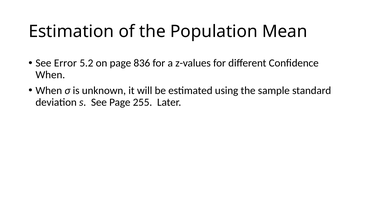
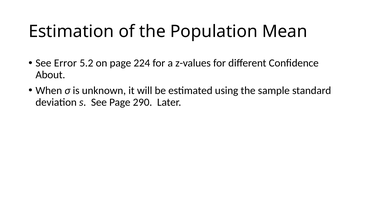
836: 836 -> 224 (142, 63)
When: When -> About (50, 75)
255: 255 -> 290 (143, 102)
